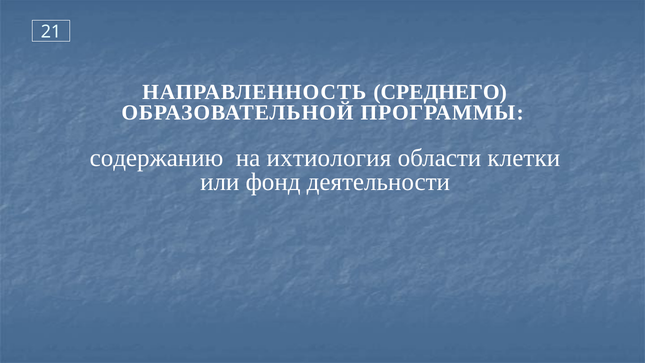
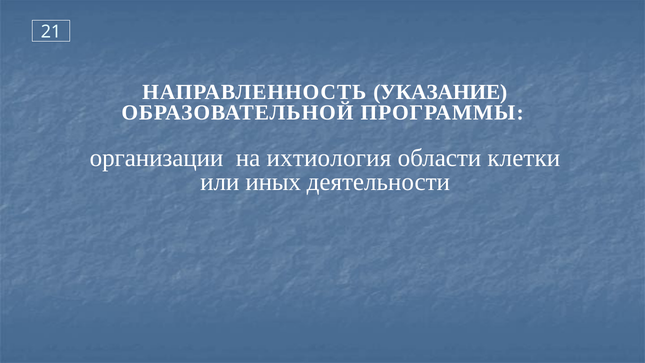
СРЕДНЕГО: СРЕДНЕГО -> УКАЗАНИЕ (440, 92)
содержанию: содержанию -> организации (157, 158)
фонд: фонд -> иных (273, 182)
